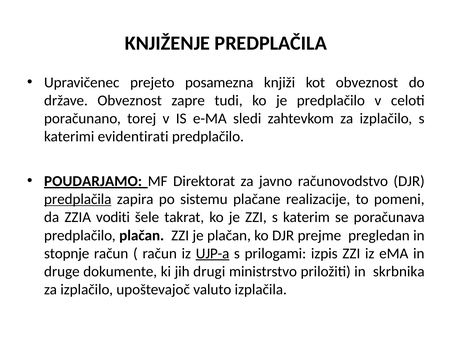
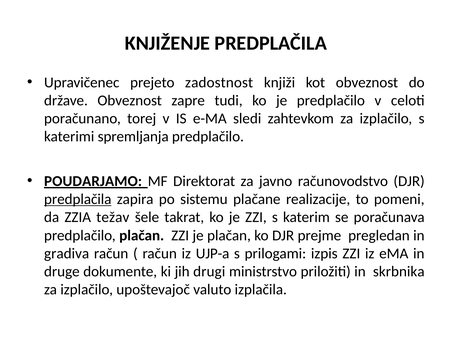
posamezna: posamezna -> zadostnost (219, 82)
evidentirati: evidentirati -> spremljanja (133, 137)
voditi: voditi -> težav (113, 217)
stopnje: stopnje -> gradiva (67, 253)
UJP-a underline: present -> none (213, 253)
